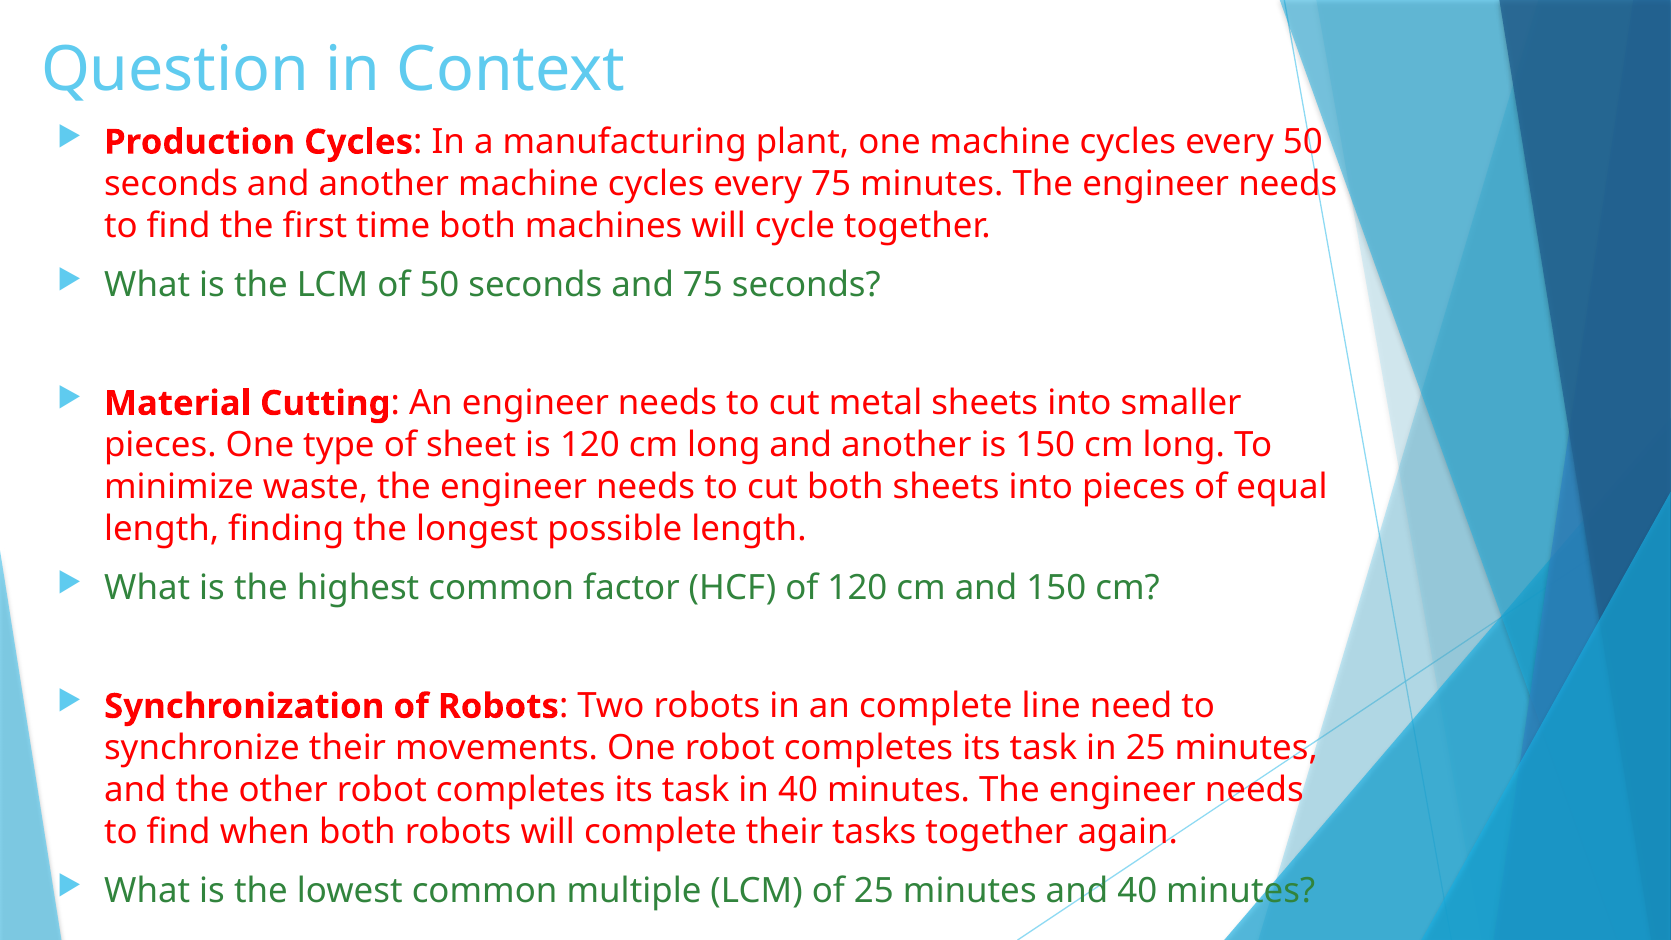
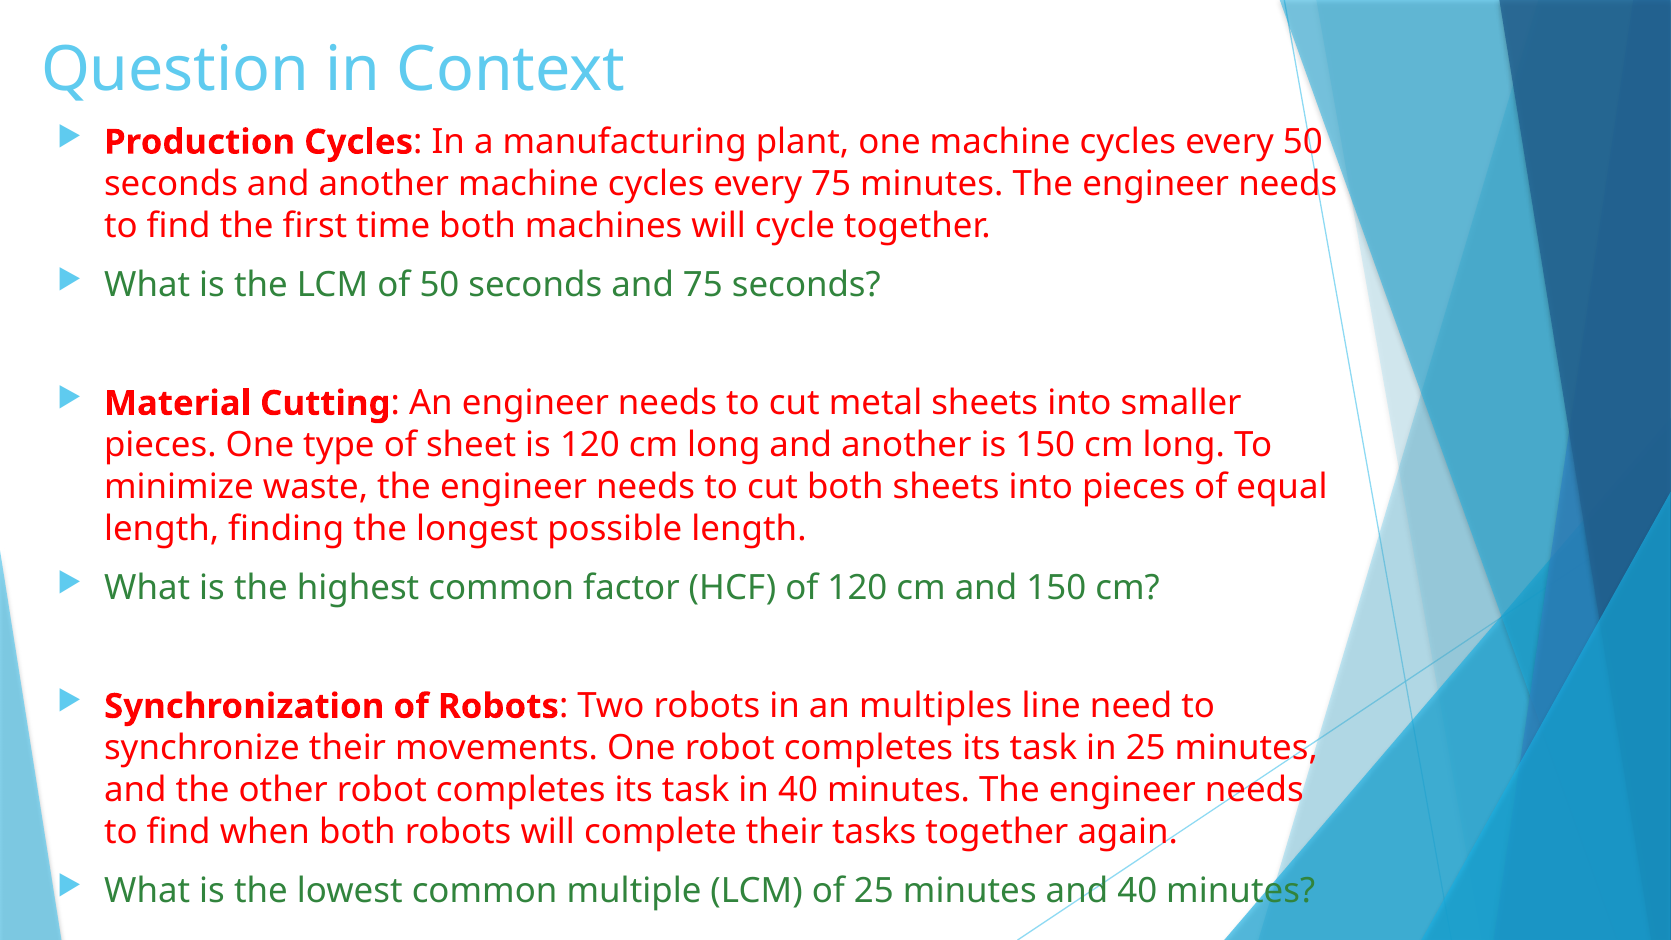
an complete: complete -> multiples (936, 706)
